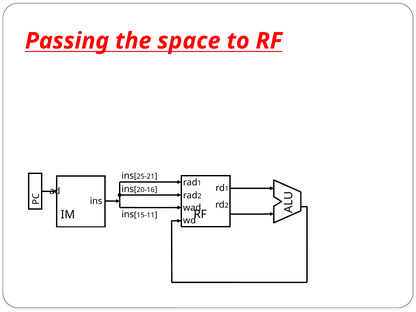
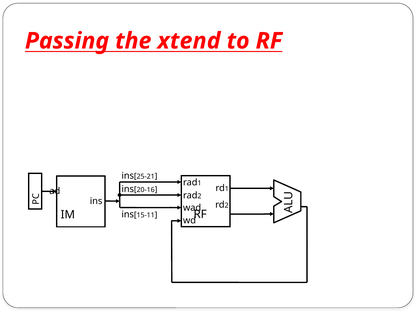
space: space -> xtend (189, 41)
